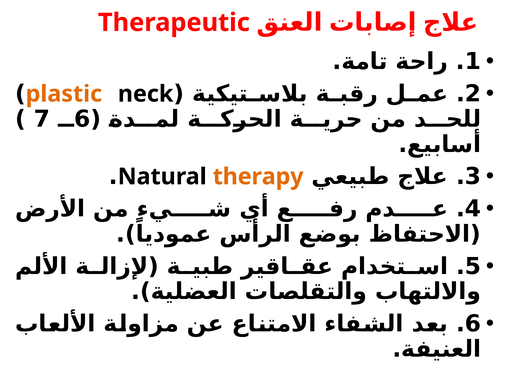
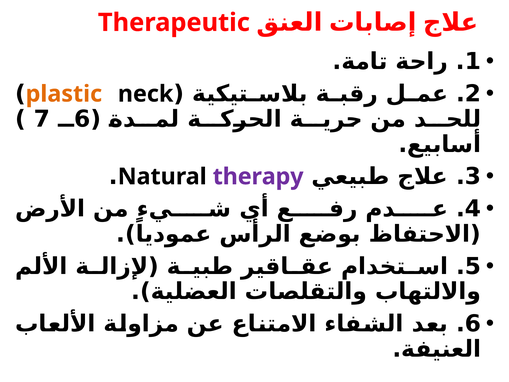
therapy colour: orange -> purple (258, 176)
